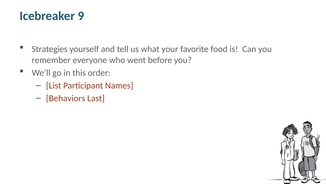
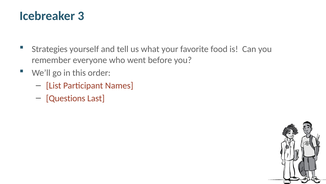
9: 9 -> 3 (81, 16)
Behaviors: Behaviors -> Questions (66, 98)
